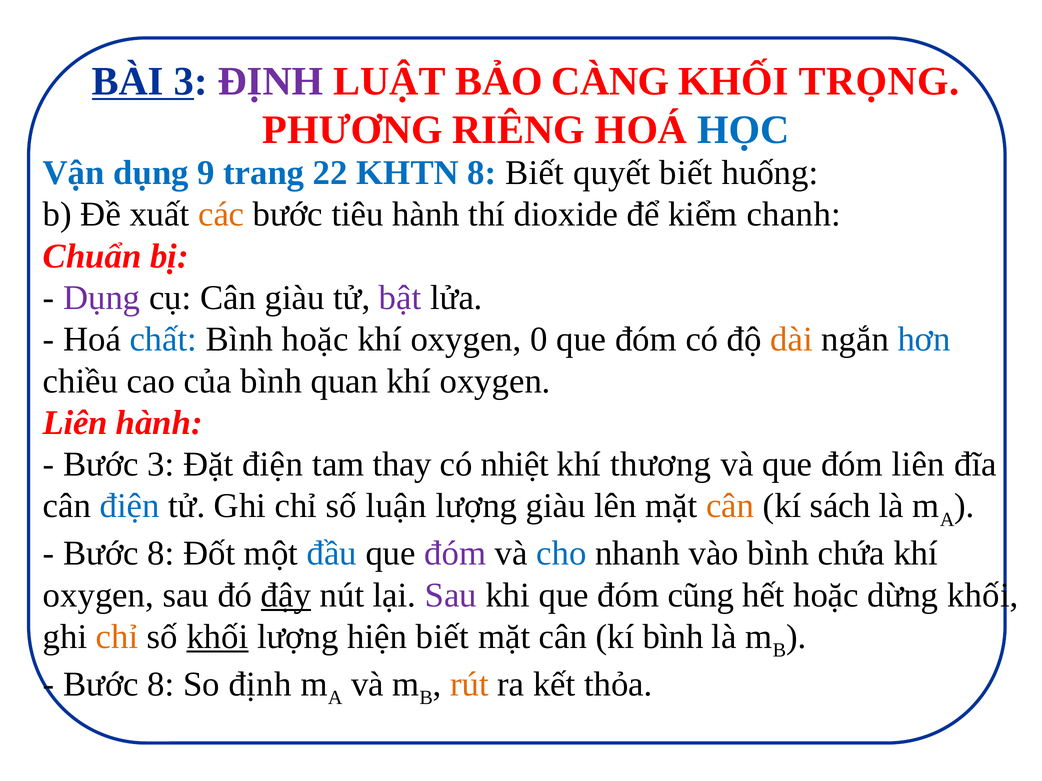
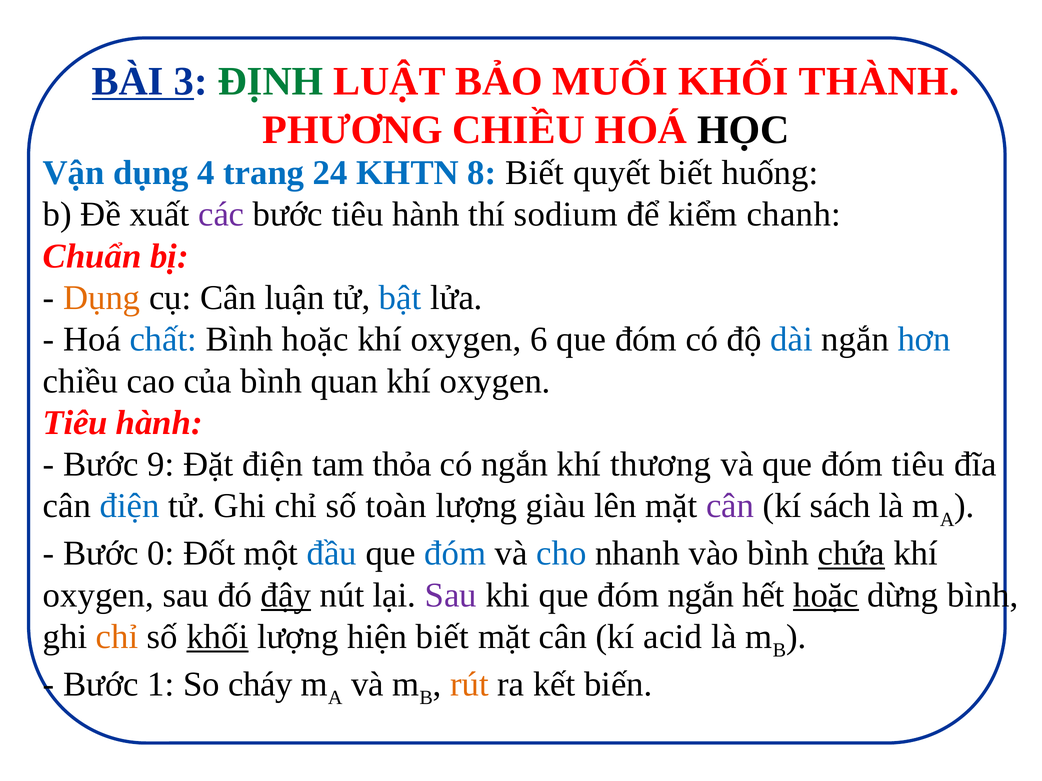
ĐỊNH colour: purple -> green (270, 81)
CÀNG: CÀNG -> MUỐI (610, 81)
TRỌNG: TRỌNG -> THÀNH (879, 81)
PHƯƠNG RIÊNG: RIÊNG -> CHIỀU (519, 130)
HỌC colour: blue -> black (743, 130)
9: 9 -> 4 (206, 173)
22: 22 -> 24 (330, 173)
các colour: orange -> purple (221, 215)
dioxide: dioxide -> sodium (566, 215)
Dụng colour: purple -> orange (102, 298)
Cân giàu: giàu -> luận (295, 298)
bật colour: purple -> blue (400, 298)
0: 0 -> 6 (539, 340)
dài colour: orange -> blue (791, 340)
Liên: Liên -> Tiêu (75, 423)
Bước 3: 3 -> 9 (161, 465)
thay: thay -> thỏa (402, 465)
có nhiệt: nhiệt -> ngắn (515, 465)
đóm liên: liên -> tiêu (918, 465)
luận: luận -> toàn (396, 506)
cân colour: orange -> purple (730, 506)
8: 8 -> 0 (161, 554)
đóm colour: purple -> blue (455, 554)
chứa underline: none -> present (851, 554)
đóm cũng: cũng -> ngắn (701, 595)
hoặc underline: none -> present (826, 595)
dừng khối: khối -> bình (983, 595)
kí bình: bình -> acid (673, 637)
8: 8 -> 1 (161, 685)
So định: định -> cháy (261, 685)
thỏa: thỏa -> biến (618, 685)
